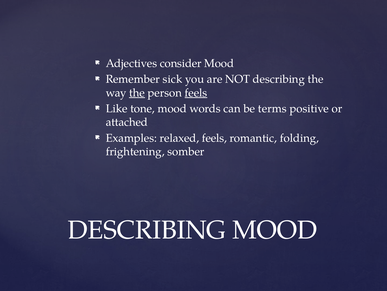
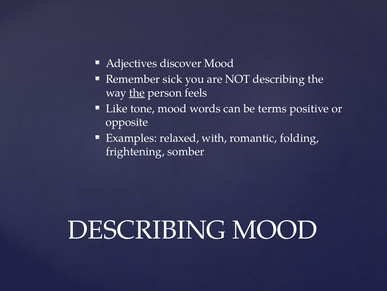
consider: consider -> discover (181, 63)
feels underline: present -> none (196, 93)
attached: attached -> opposite (127, 122)
relaxed feels: feels -> with (214, 138)
